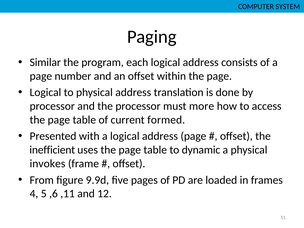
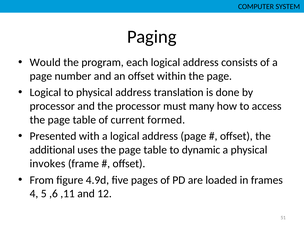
Similar: Similar -> Would (45, 62)
more: more -> many (202, 106)
inefficient: inefficient -> additional (52, 150)
9.9d: 9.9d -> 4.9d (97, 180)
